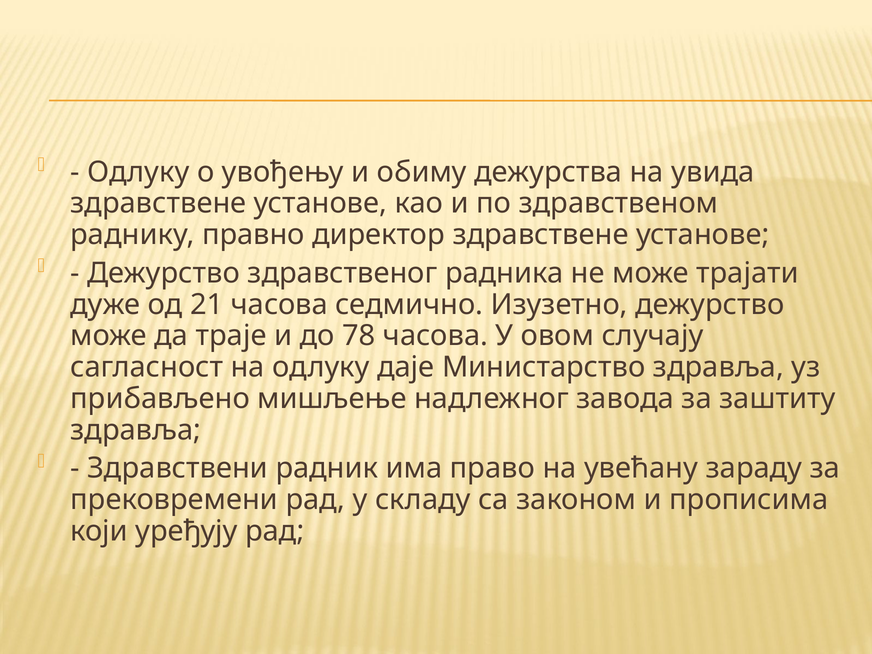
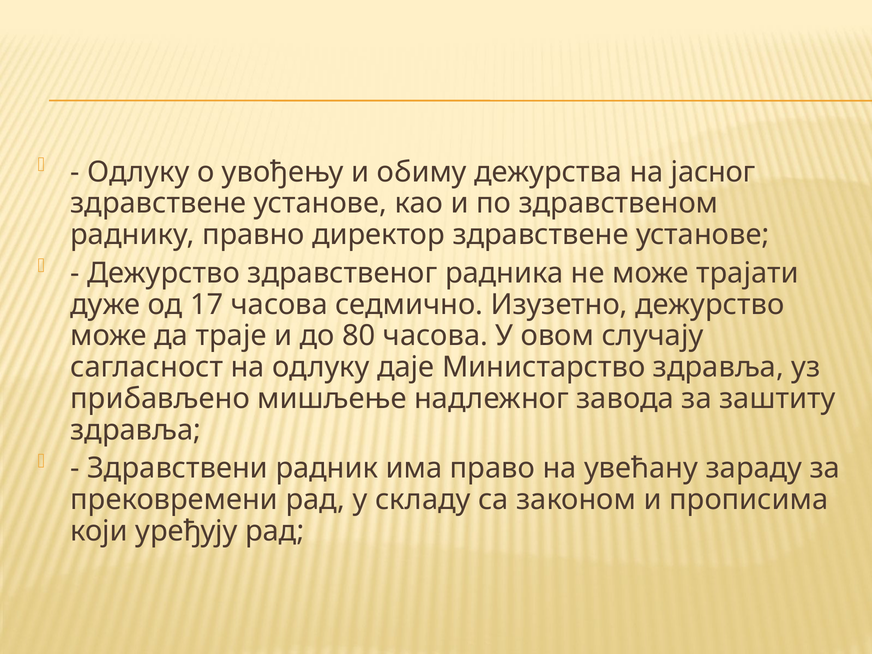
увида: увида -> јасног (713, 172)
21: 21 -> 17 (207, 304)
78: 78 -> 80 (359, 336)
